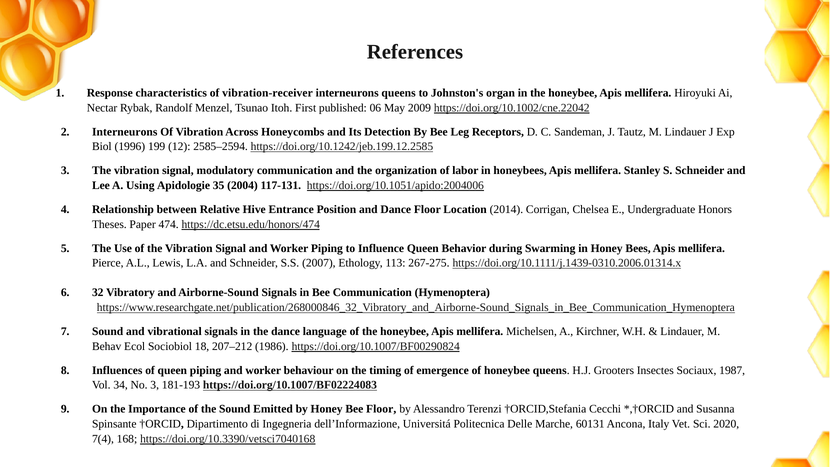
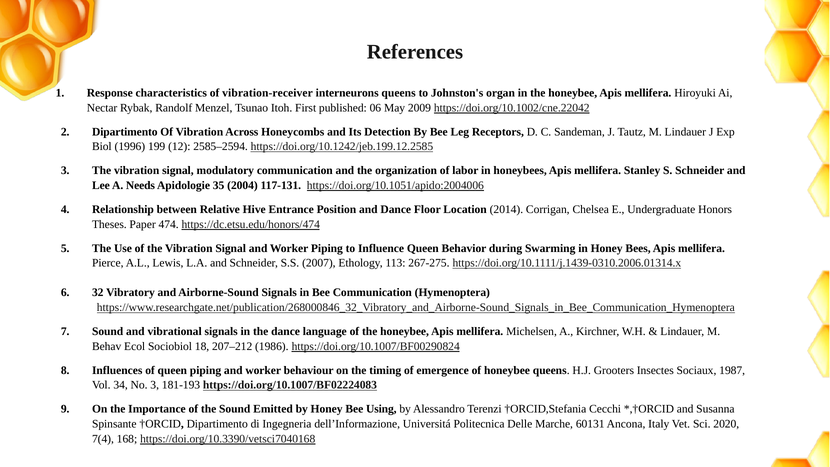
2 Interneurons: Interneurons -> Dipartimento (125, 132)
Using: Using -> Needs (140, 185)
Bee Floor: Floor -> Using (381, 409)
